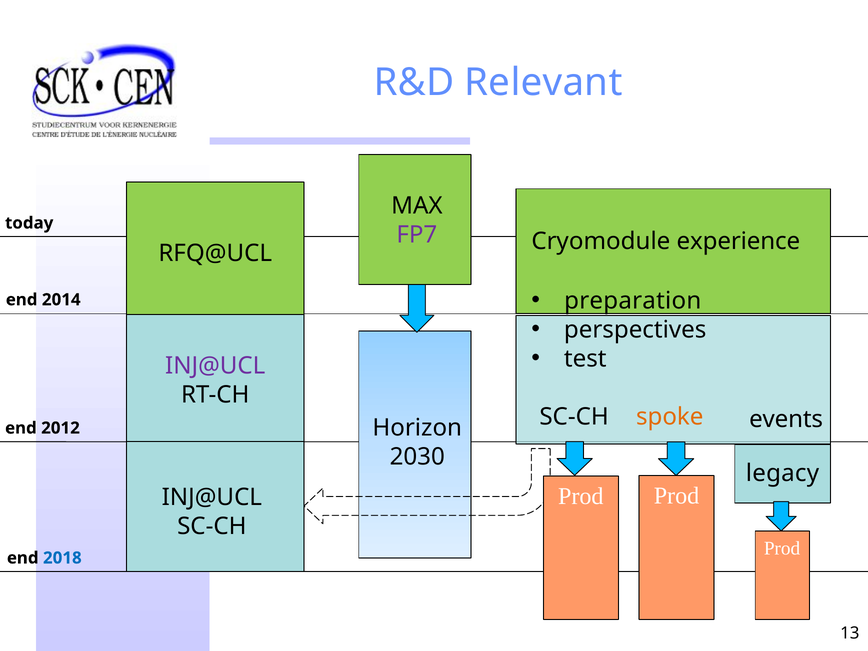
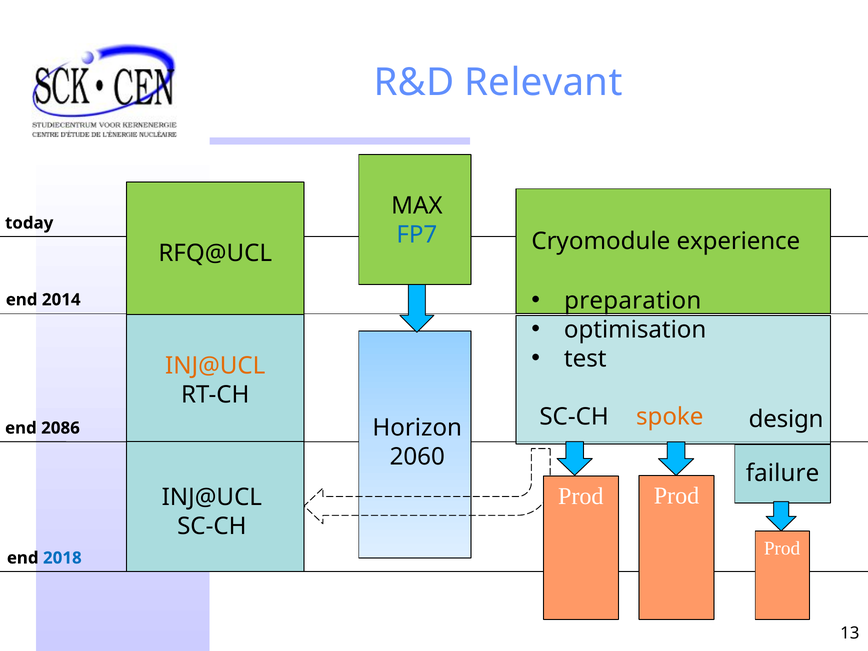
FP7 colour: purple -> blue (417, 235)
perspectives: perspectives -> optimisation (635, 330)
INJ@UCL colour: purple -> orange (215, 366)
events: events -> design (786, 419)
2012: 2012 -> 2086 (61, 428)
2030: 2030 -> 2060 (417, 457)
legacy: legacy -> failure (783, 473)
